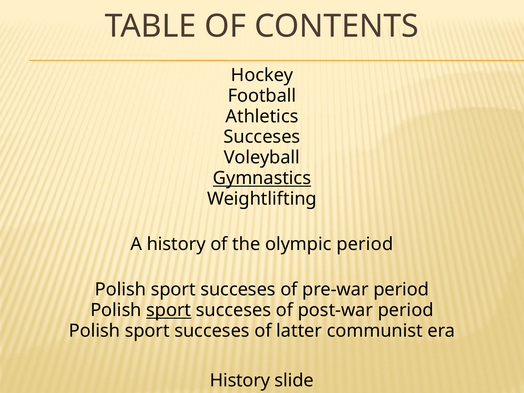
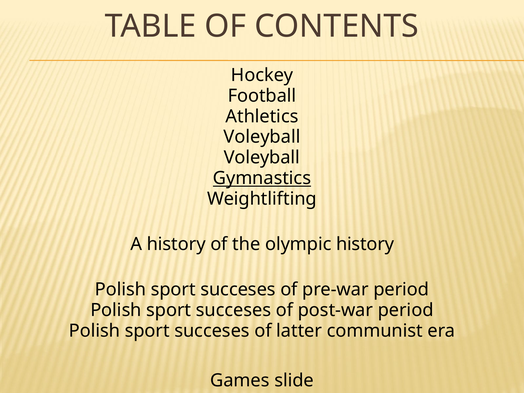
Succeses: Succeses -> Voleyball (262, 137)
olympic period: period -> history (365, 244)
sport underline: present -> none (169, 310)
History: History -> Games (240, 380)
